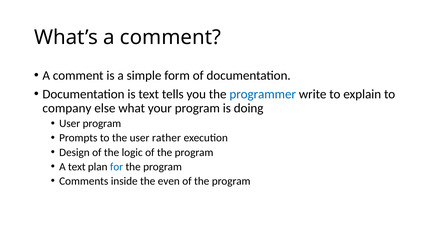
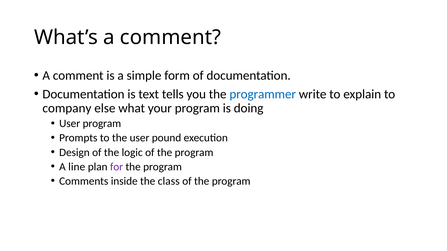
rather: rather -> pound (167, 138)
A text: text -> line (77, 167)
for colour: blue -> purple (117, 167)
even: even -> class (169, 181)
